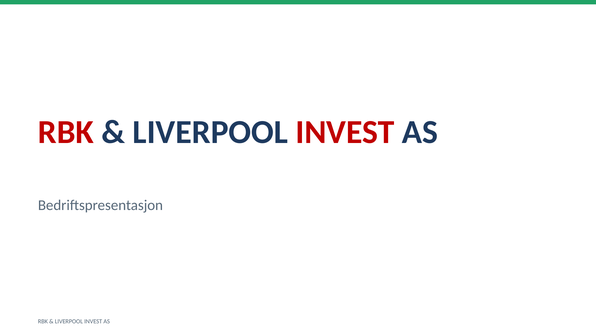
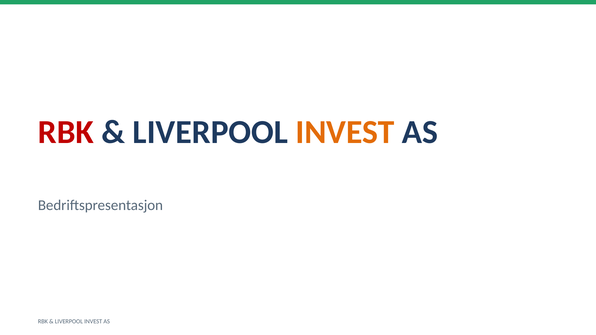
INVEST colour: red -> orange (345, 132)
